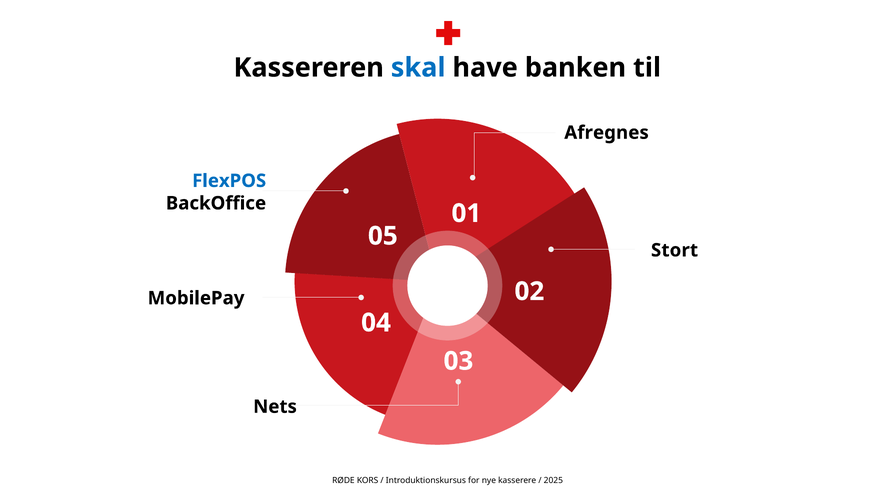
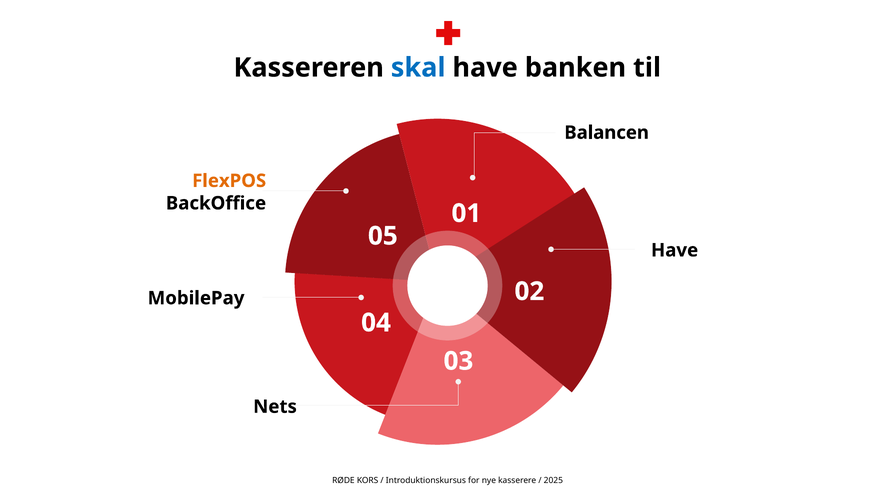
Afregnes: Afregnes -> Balancen (607, 133)
FlexPOS colour: blue -> orange (229, 181)
Stort: Stort -> Have (675, 250)
